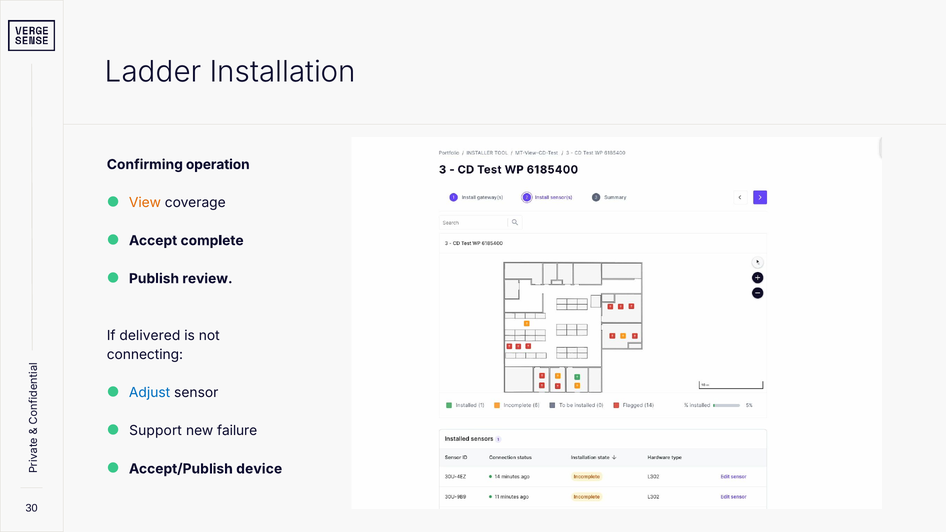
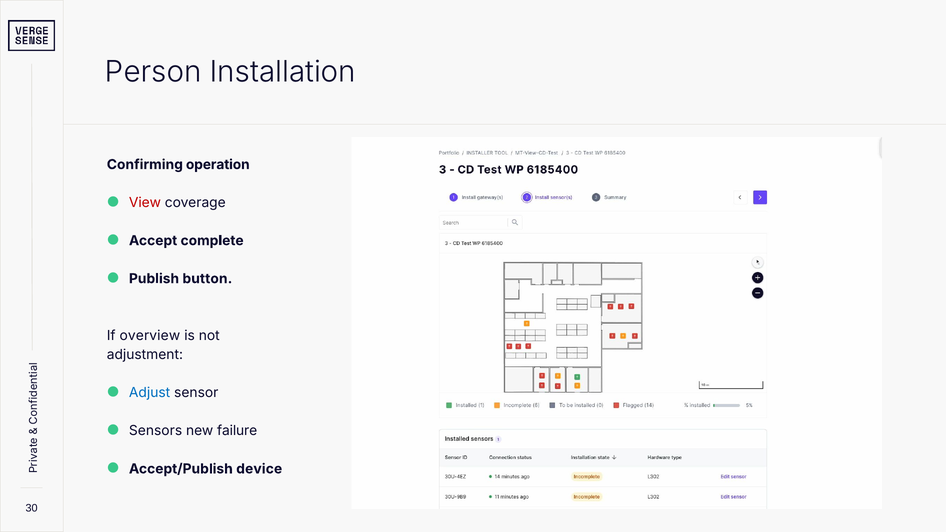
Ladder: Ladder -> Person (153, 72)
View colour: orange -> red (145, 203)
review: review -> button (207, 279)
delivered: delivered -> overview (150, 336)
connecting: connecting -> adjustment (145, 355)
Support: Support -> Sensors (156, 431)
